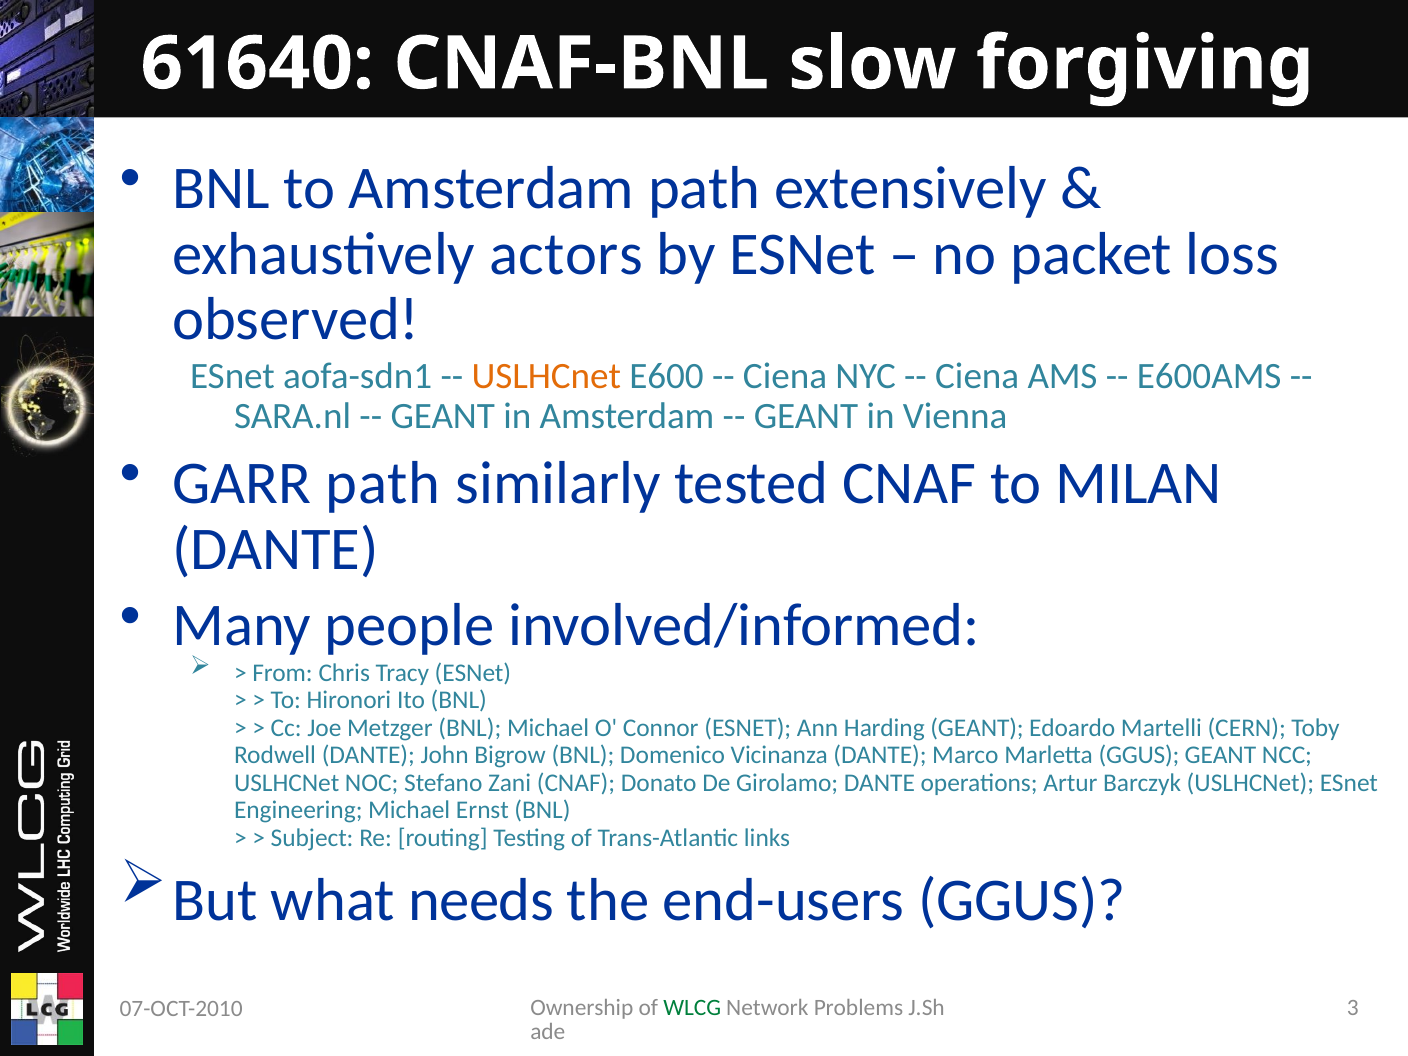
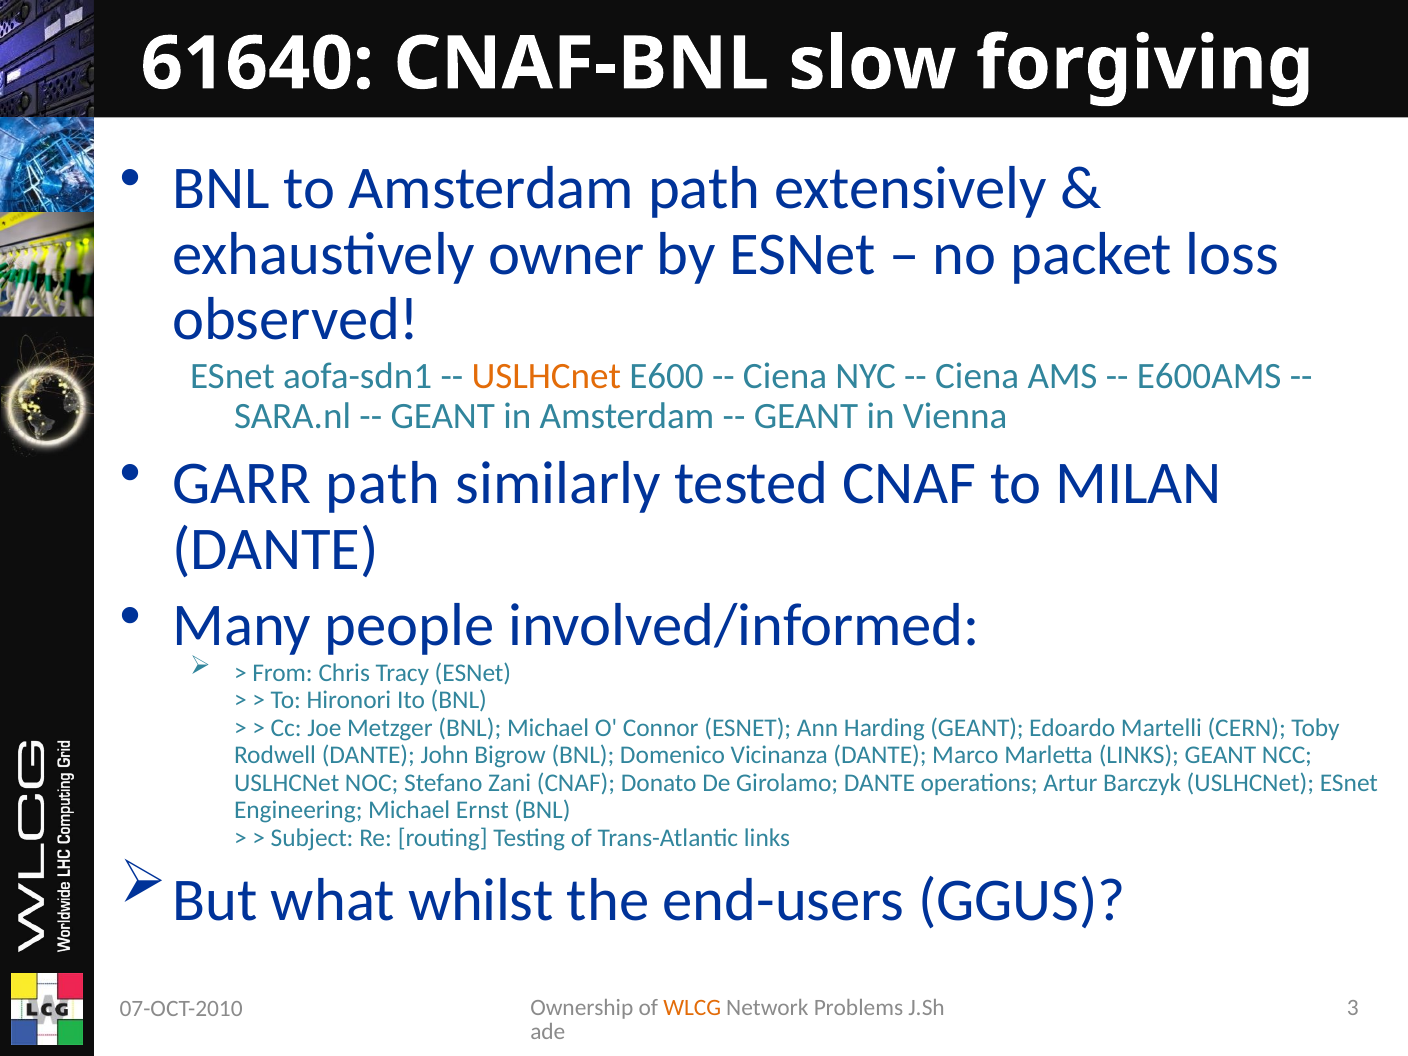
actors: actors -> owner (566, 254)
Marletta GGUS: GGUS -> LINKS (1139, 755)
needs: needs -> whilst (481, 900)
WLCG colour: green -> orange (692, 1008)
